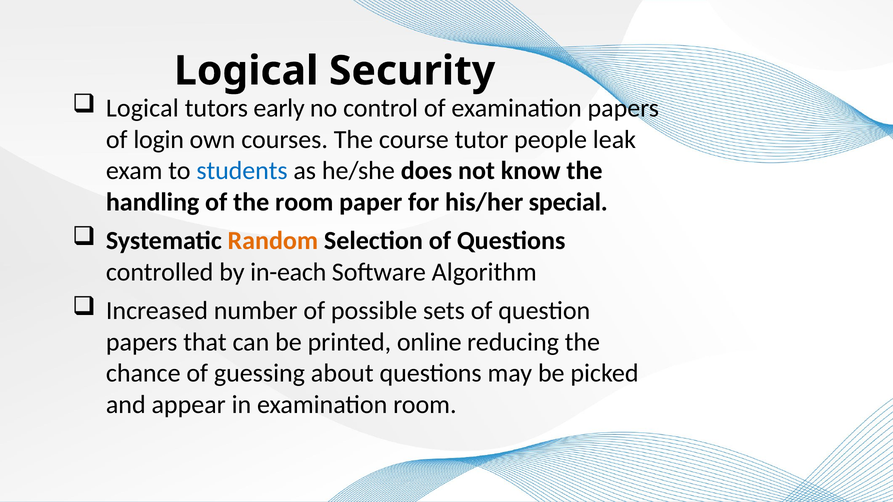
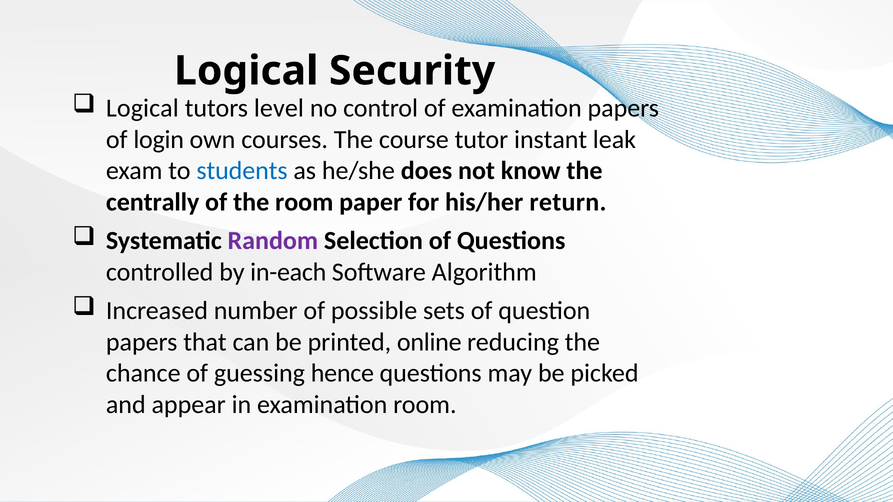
early: early -> level (279, 108)
people: people -> instant (551, 140)
handling: handling -> centrally (153, 202)
special: special -> return (568, 202)
Random colour: orange -> purple (273, 241)
about: about -> hence (342, 373)
